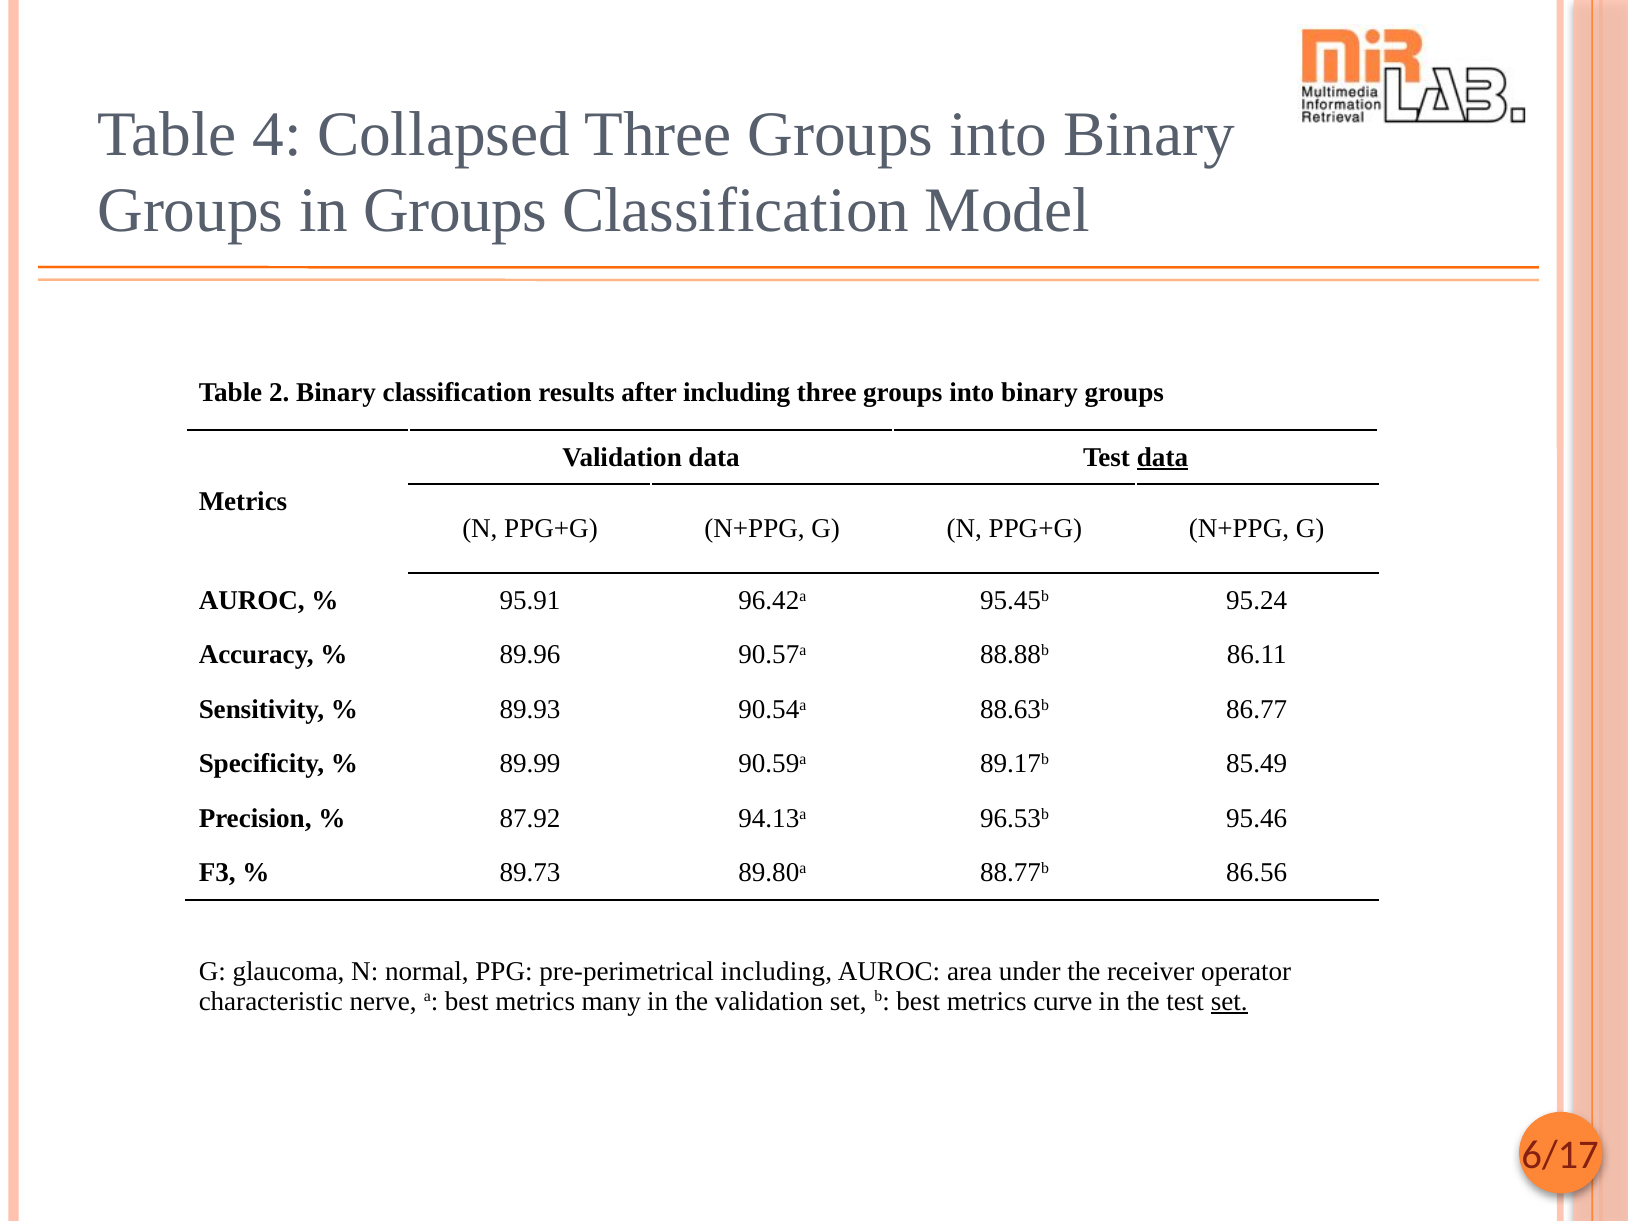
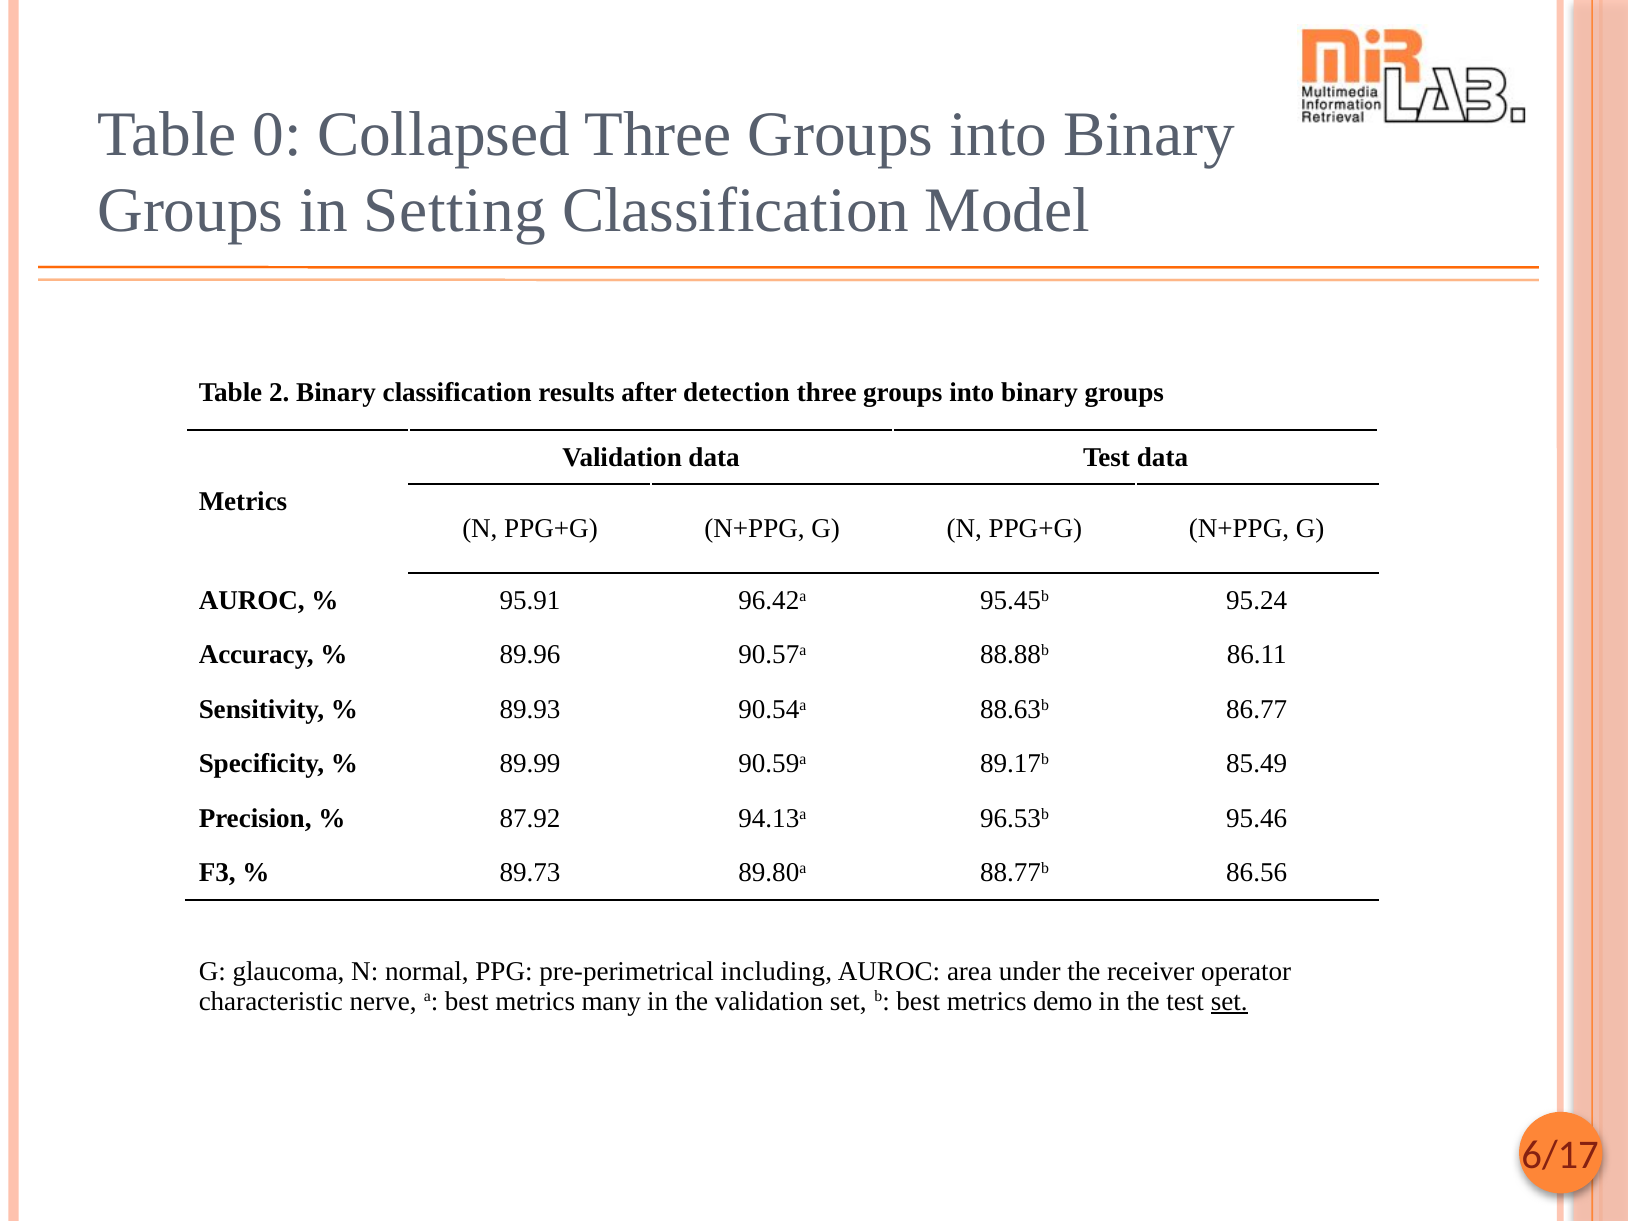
4: 4 -> 0 (277, 135)
in Groups: Groups -> Setting (455, 211)
after including: including -> detection (736, 392)
data underline: present -> none (1162, 457)
curve: curve -> demo (1063, 1001)
